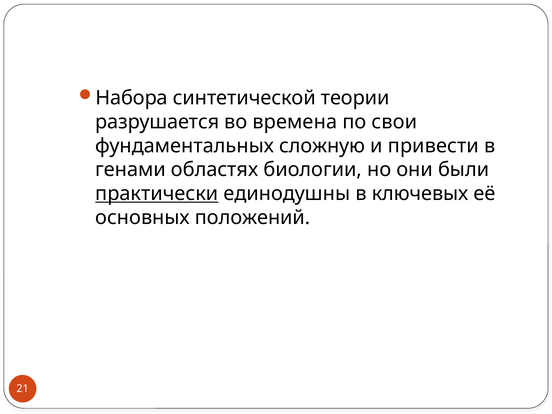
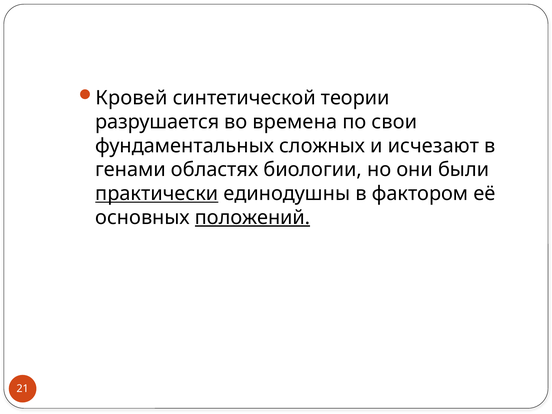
Набора: Набора -> Кровей (132, 98)
сложную: сложную -> сложных (322, 146)
привести: привести -> исчезают (433, 146)
ключевых: ключевых -> фактором (420, 194)
положений underline: none -> present (253, 218)
